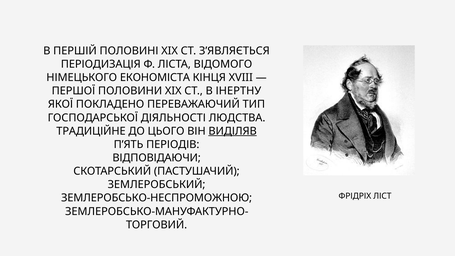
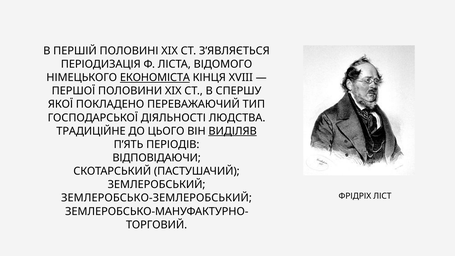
ЕКОНОМІСТА underline: none -> present (155, 78)
ІНЕРТНУ: ІНЕРТНУ -> СПЕРШУ (238, 91)
ЗЕМЛЕРОБСЬКО-НЕСПРОМОЖНОЮ: ЗЕМЛЕРОБСЬКО-НЕСПРОМОЖНОЮ -> ЗЕМЛЕРОБСЬКО-ЗЕМЛЕРОБСЬКИЙ (156, 198)
